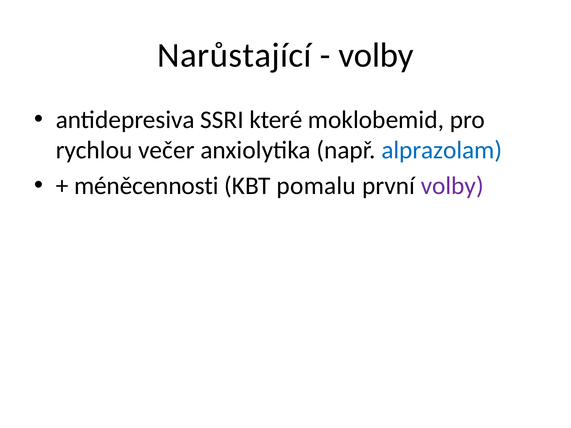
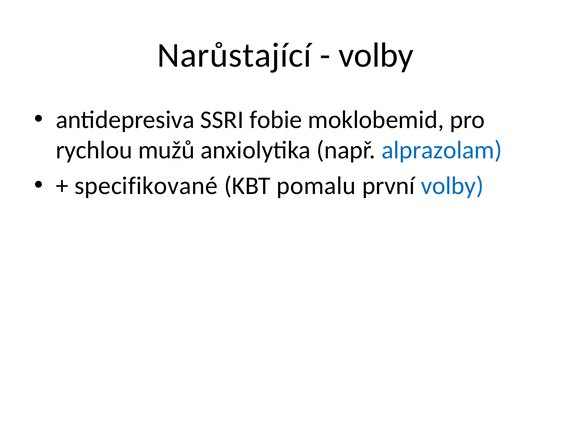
které: které -> fobie (276, 120)
večer: večer -> mužů (166, 150)
méněcennosti: méněcennosti -> specifikované (146, 186)
volby colour: purple -> blue (452, 186)
